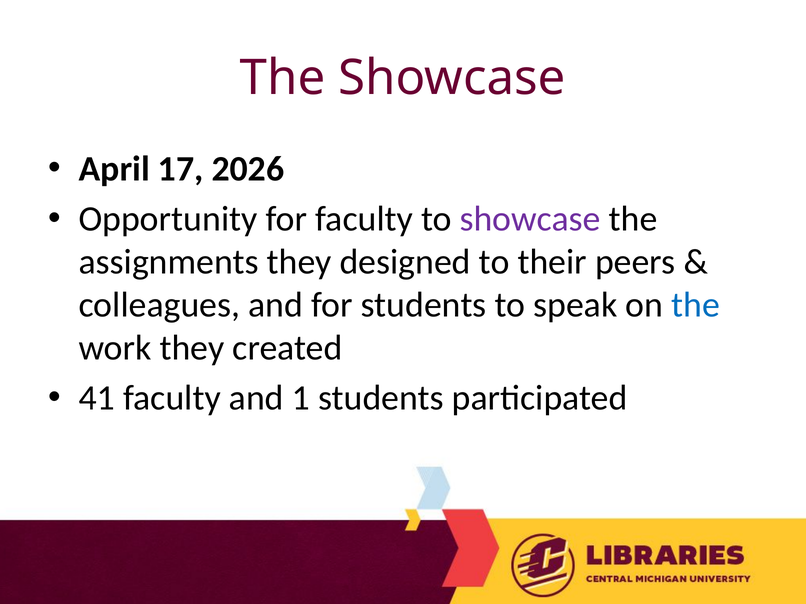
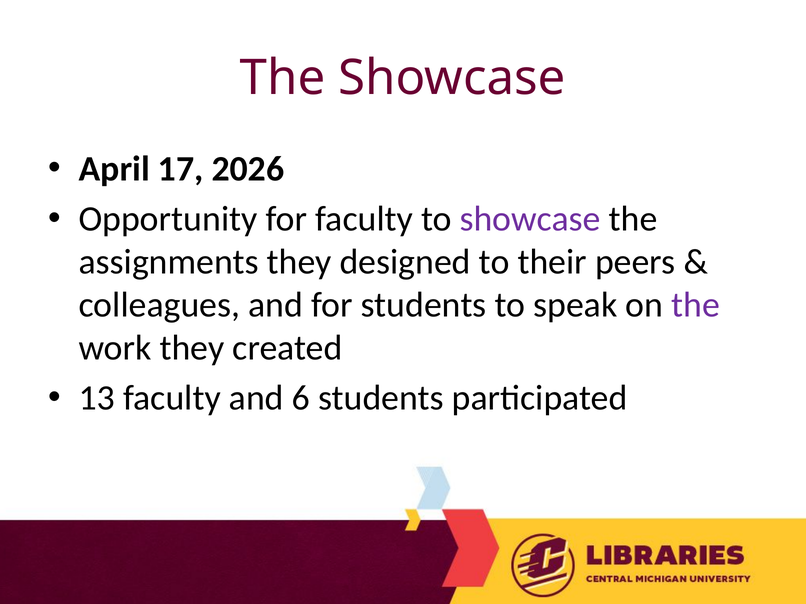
the colour: blue -> purple (696, 305)
41: 41 -> 13 (97, 398)
1: 1 -> 6 (301, 398)
